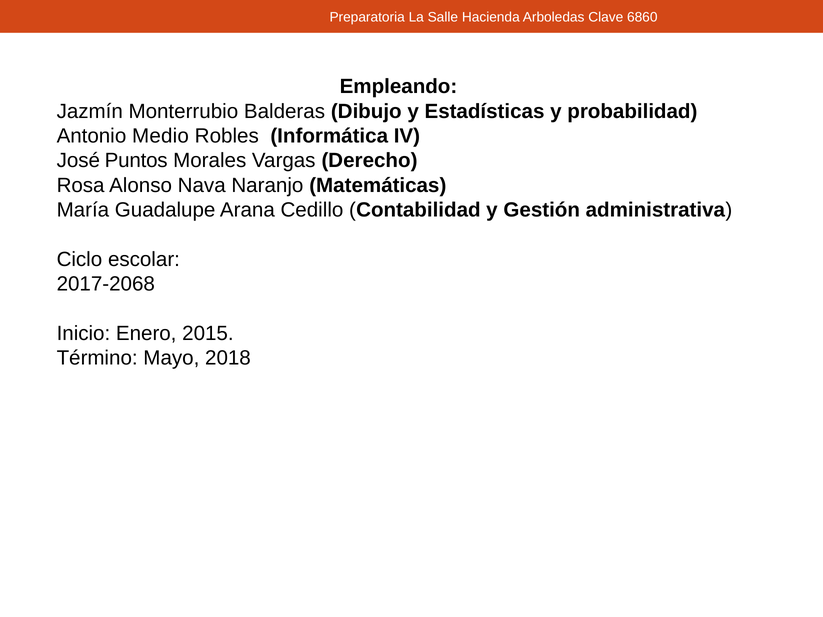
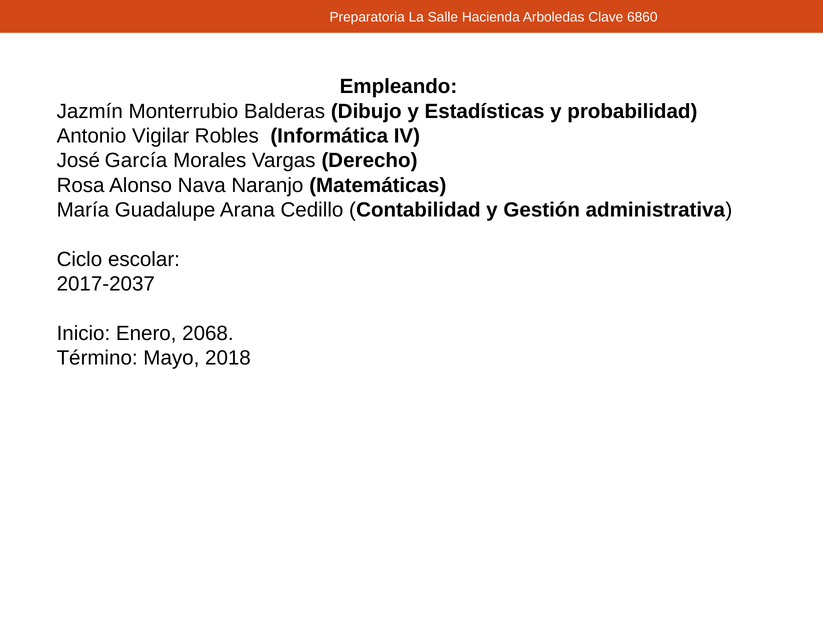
Medio: Medio -> Vigilar (161, 136)
Puntos: Puntos -> García (136, 161)
2017-2068: 2017-2068 -> 2017-2037 (106, 284)
2015: 2015 -> 2068 (208, 334)
